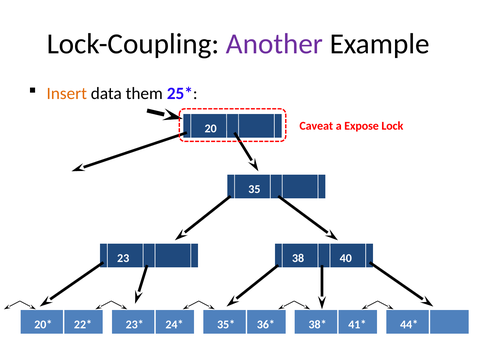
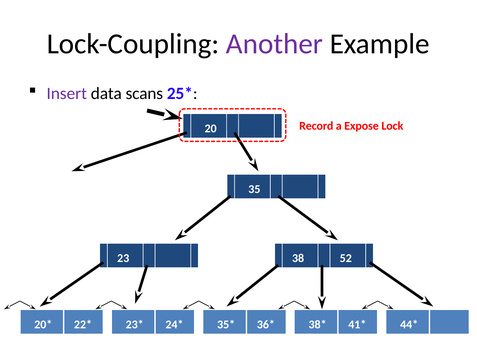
Insert colour: orange -> purple (67, 93)
them: them -> scans (144, 93)
Caveat: Caveat -> Record (316, 126)
40: 40 -> 52 (346, 258)
